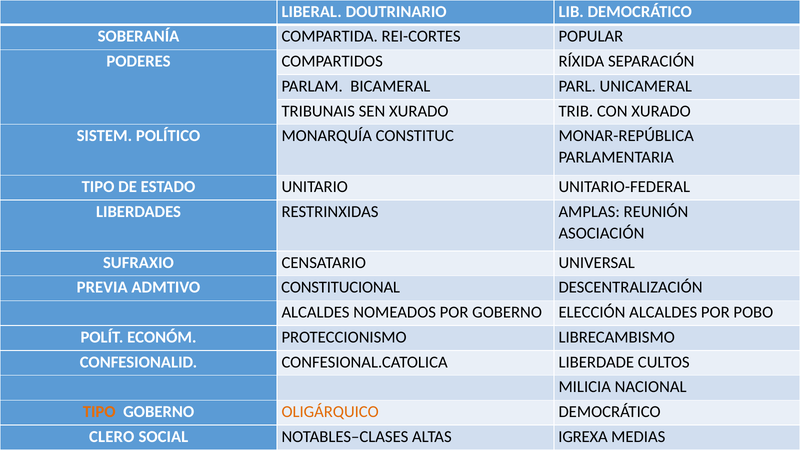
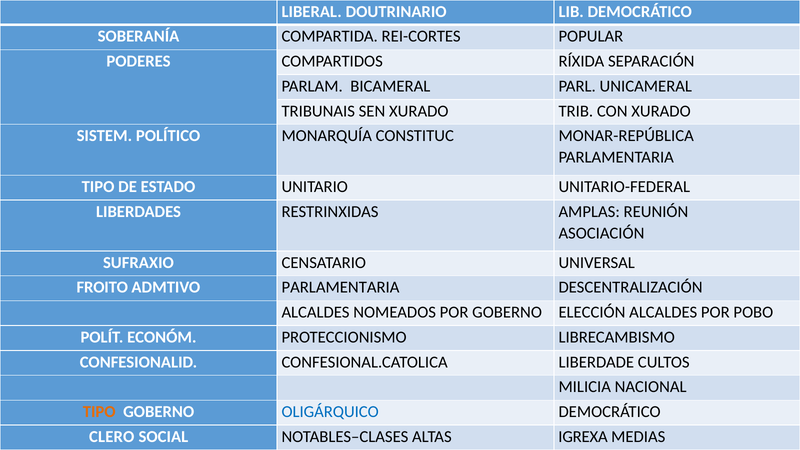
PREVIA: PREVIA -> FROITO (102, 287)
ADMTIVO CONSTITUCIONAL: CONSTITUCIONAL -> PARLAMENTARIA (340, 287)
OLIGÁRQUICO colour: orange -> blue (330, 412)
